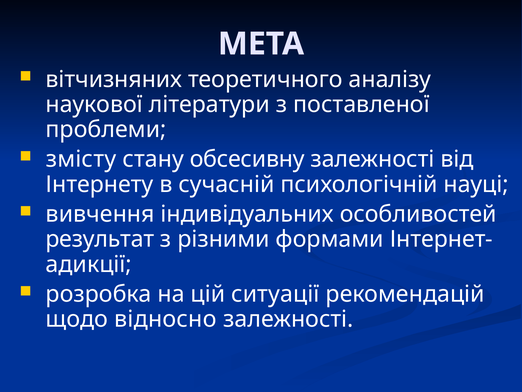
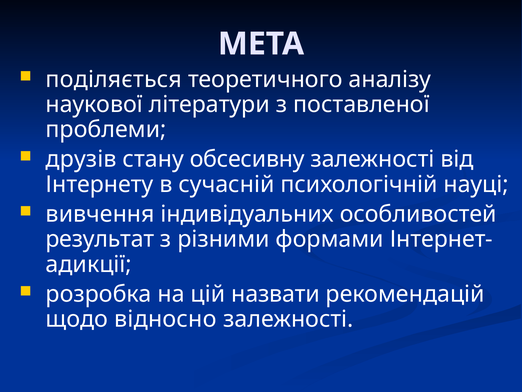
вітчизняних: вітчизняних -> поділяється (114, 79)
змісту: змісту -> друзів (81, 159)
ситуації: ситуації -> назвати (276, 294)
